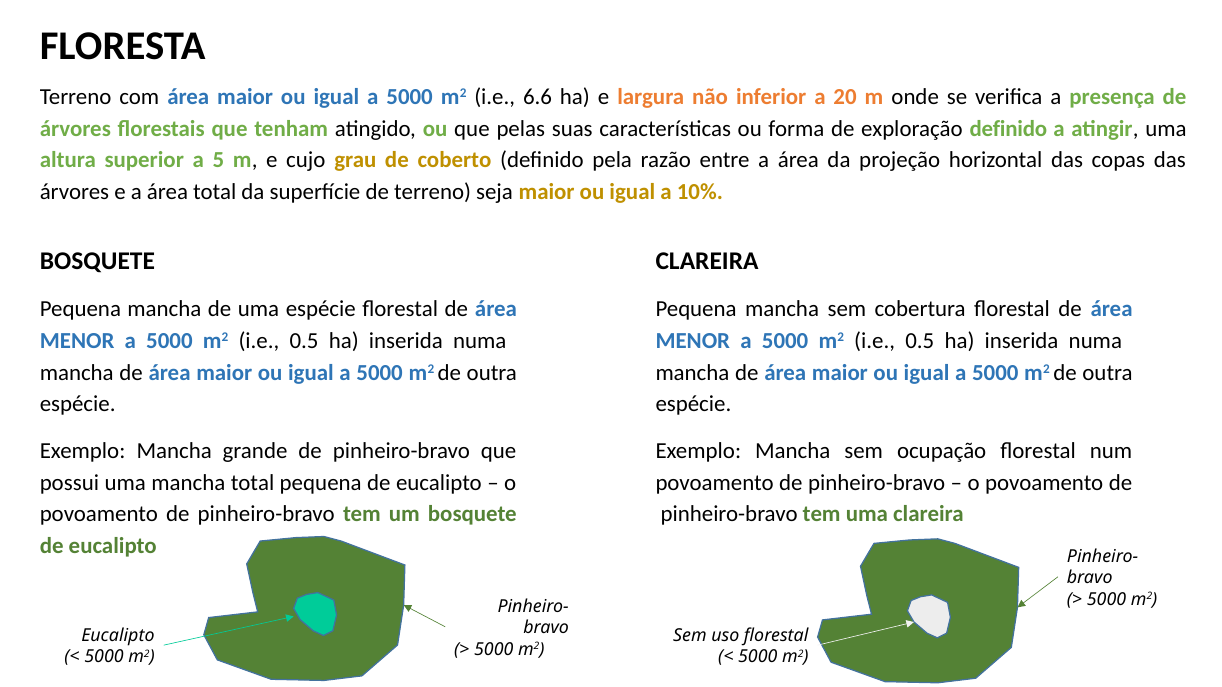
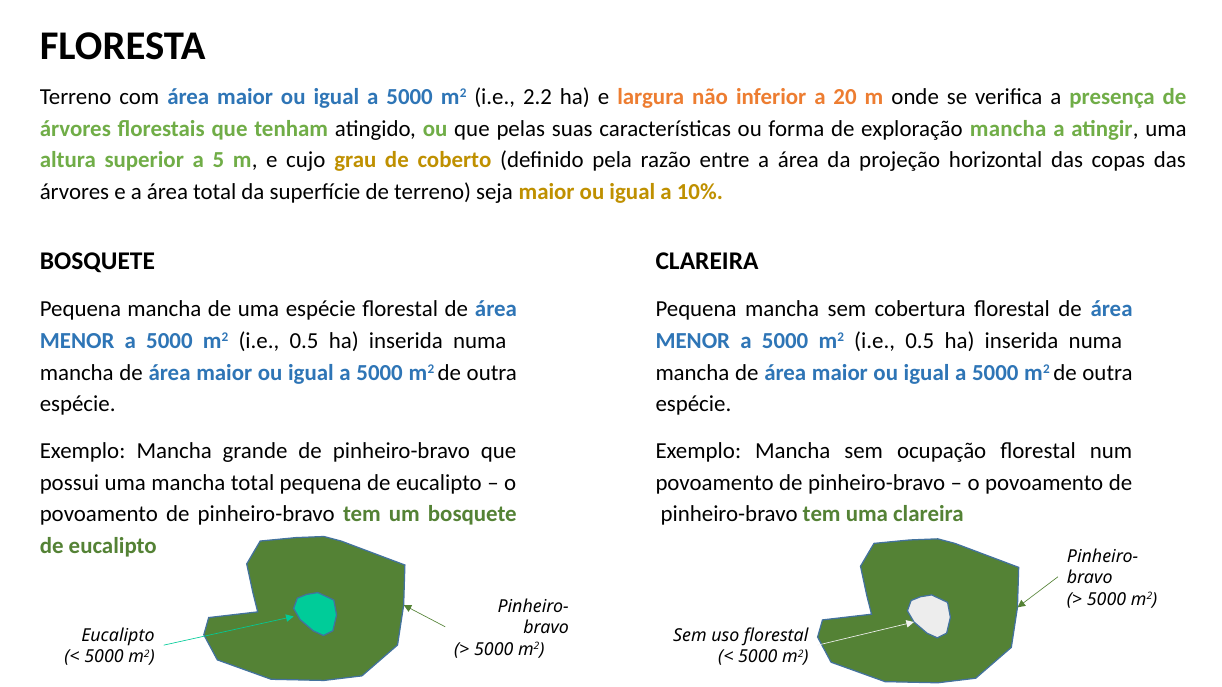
6.6: 6.6 -> 2.2 (538, 97)
exploração definido: definido -> mancha (1008, 129)
